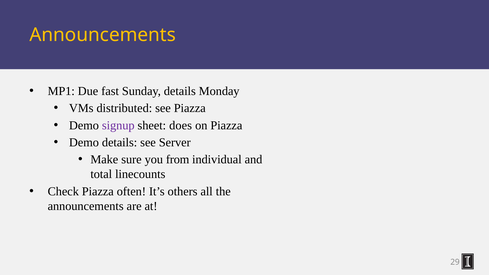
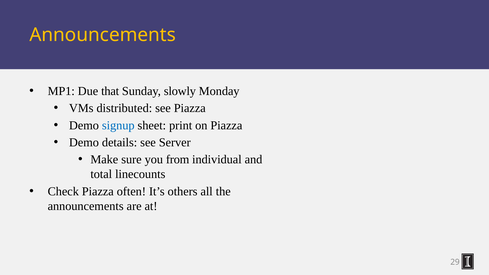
fast: fast -> that (110, 91)
Sunday details: details -> slowly (180, 91)
signup colour: purple -> blue (118, 125)
does: does -> print (181, 125)
